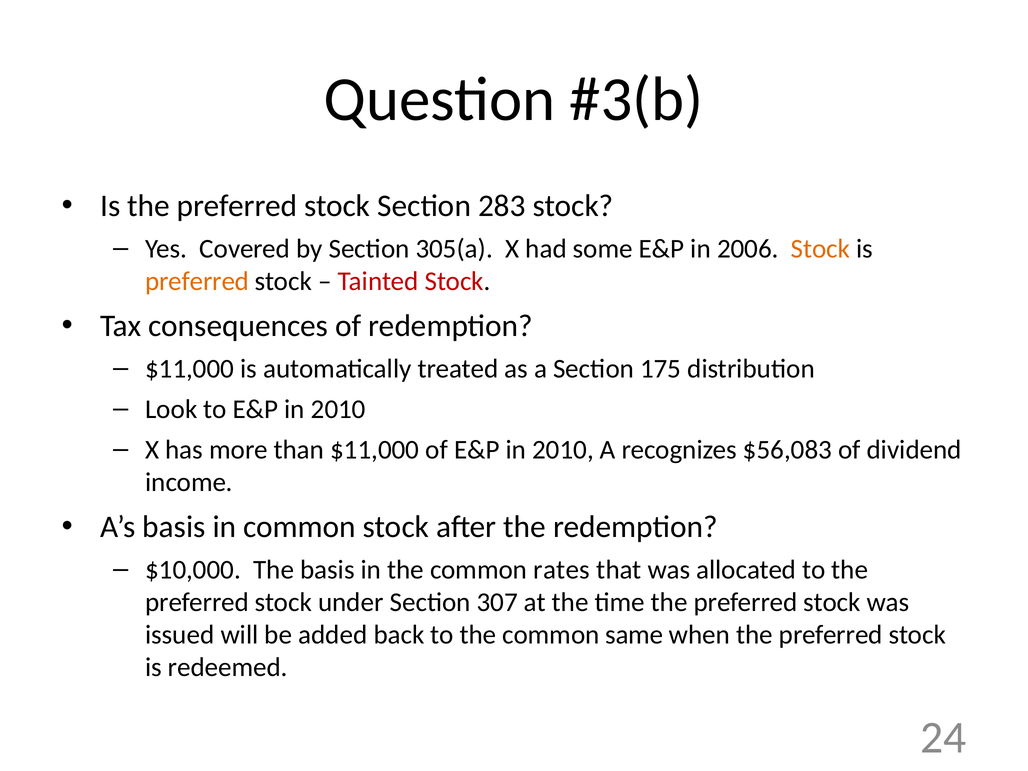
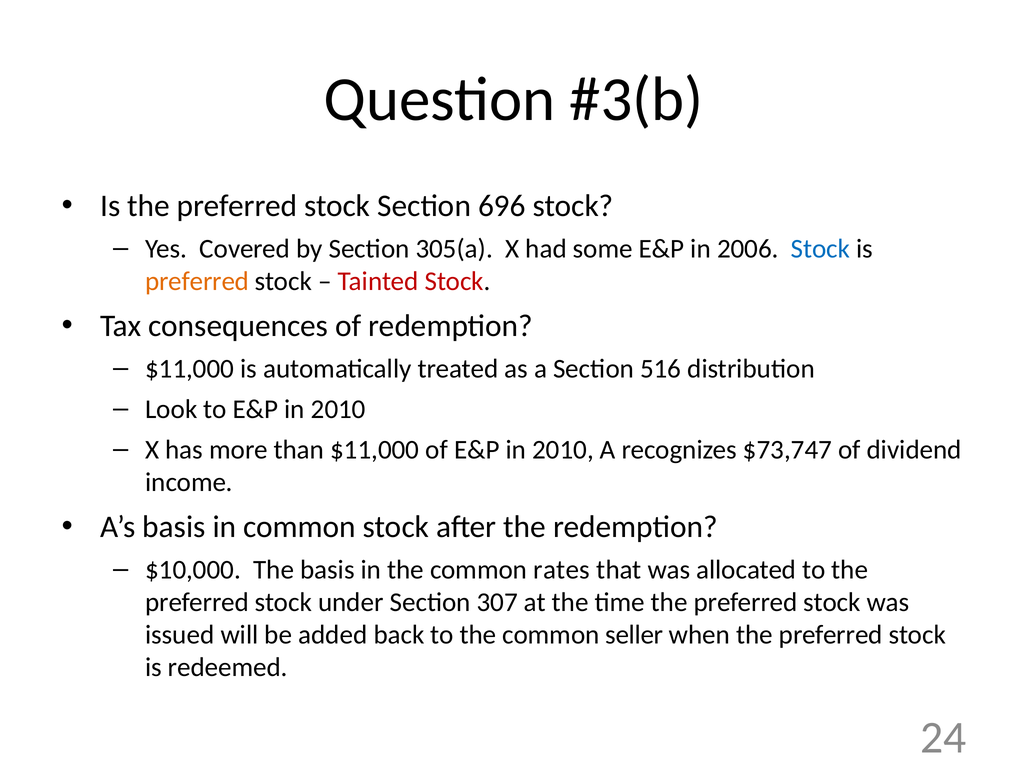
283: 283 -> 696 (502, 206)
Stock colour: orange -> blue (821, 249)
175: 175 -> 516 (661, 369)
$56,083: $56,083 -> $73,747 (787, 450)
same: same -> seller (634, 635)
